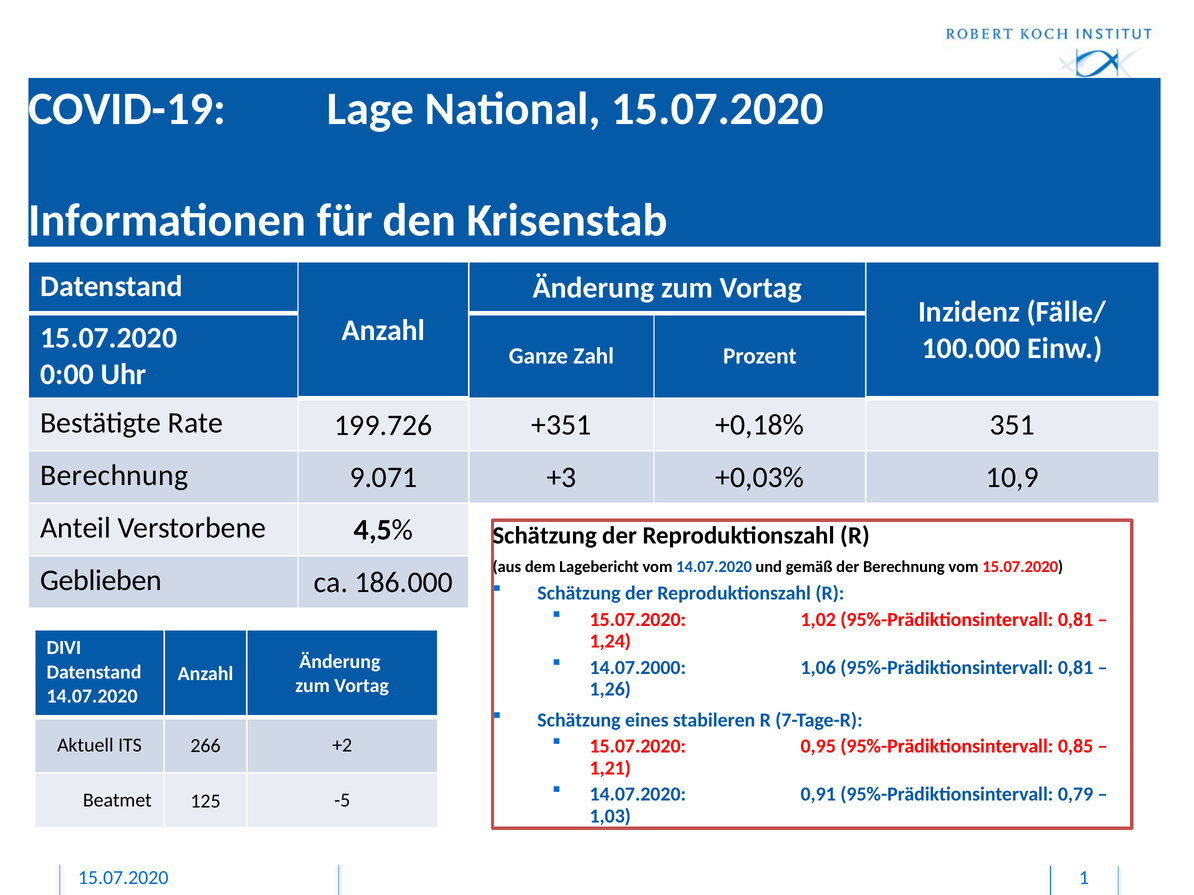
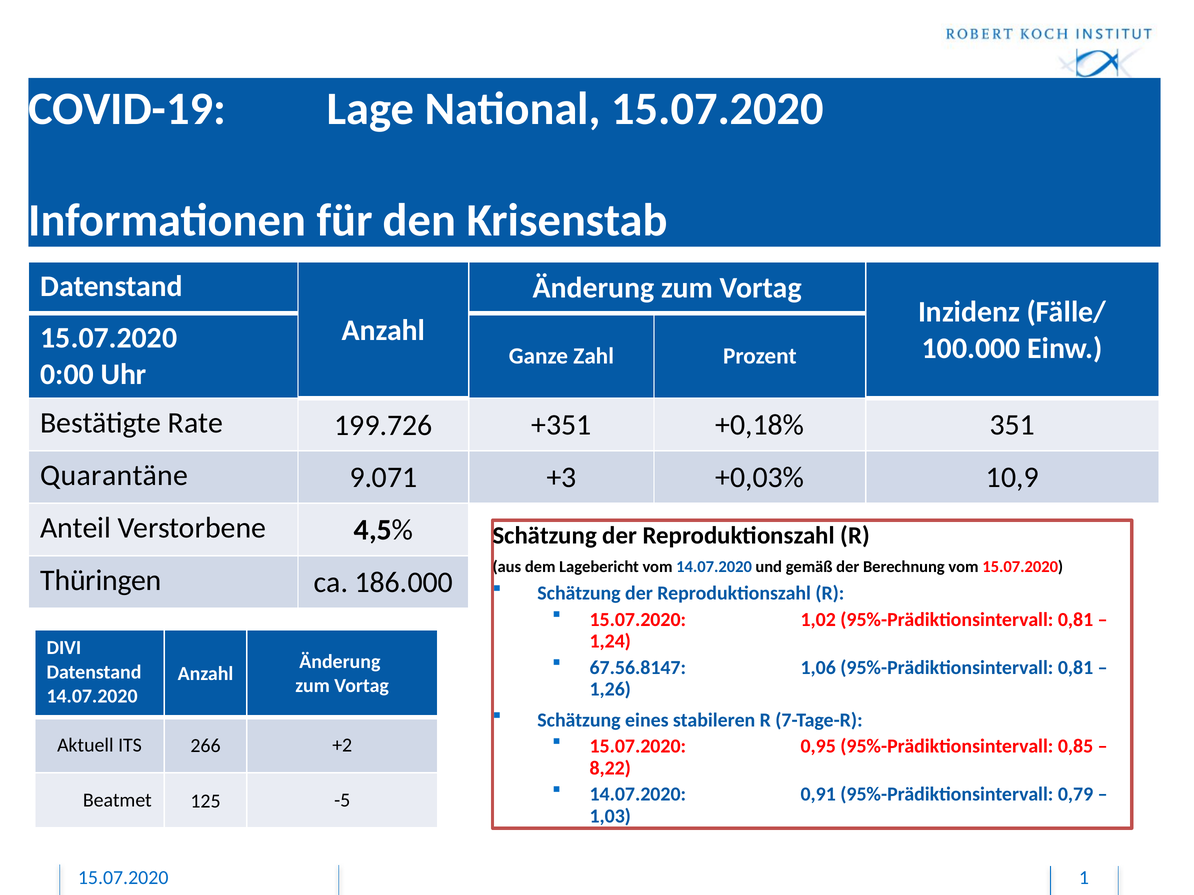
Berechnung: Berechnung -> Quarantäne (114, 476)
Geblieben: Geblieben -> Thüringen (101, 581)
14.07.2000: 14.07.2000 -> 67.56.8147 (638, 668)
1,21: 1,21 -> 8,22 (610, 769)
